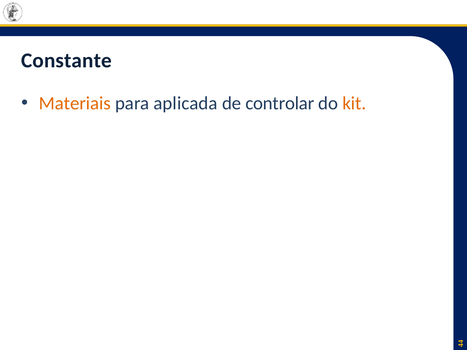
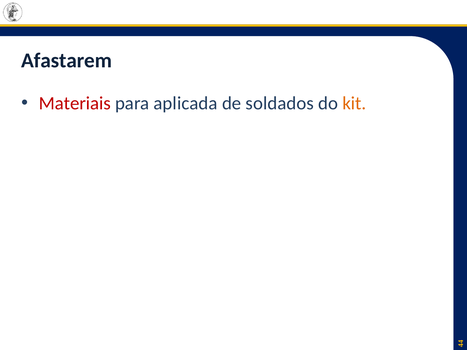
Constante: Constante -> Afastarem (67, 60)
Materiais colour: orange -> red (75, 103)
controlar: controlar -> soldados (280, 103)
